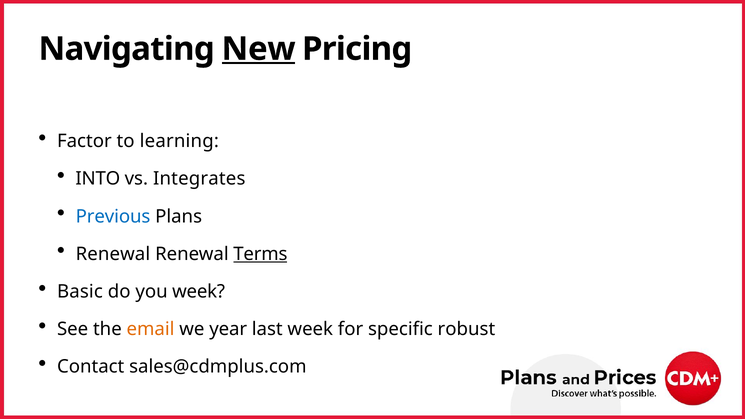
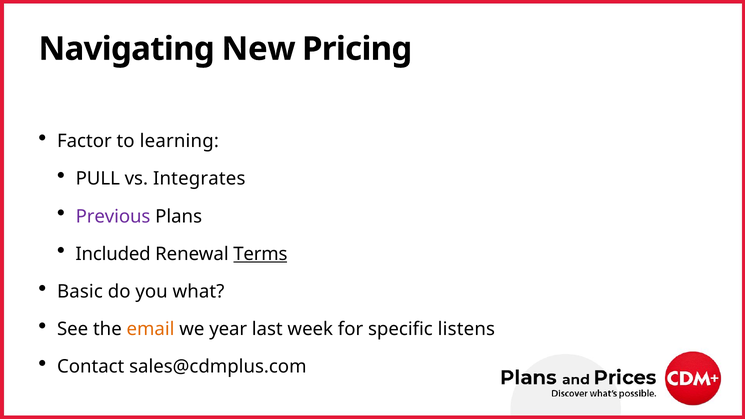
New underline: present -> none (259, 49)
INTO: INTO -> PULL (98, 179)
Previous colour: blue -> purple (113, 216)
Renewal: Renewal -> Included (113, 254)
you week: week -> what (198, 292)
robust: robust -> listens (466, 329)
